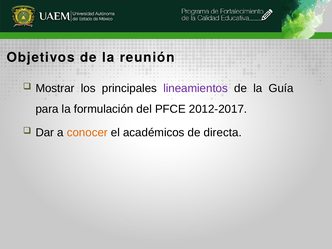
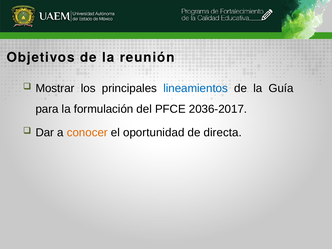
lineamientos colour: purple -> blue (196, 88)
2012-2017: 2012-2017 -> 2036-2017 (218, 109)
académicos: académicos -> oportunidad (154, 133)
